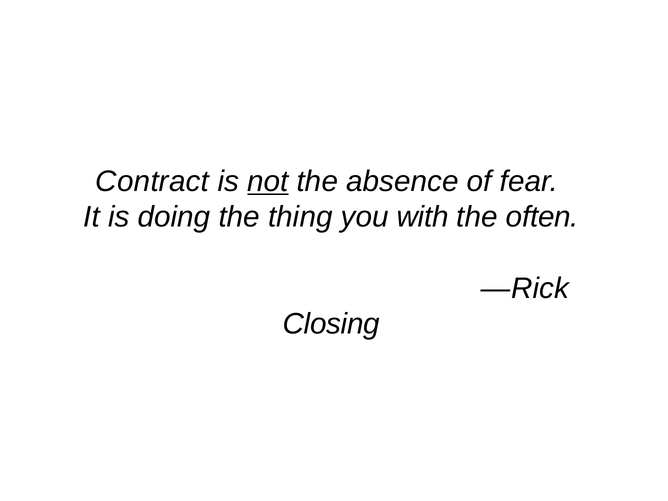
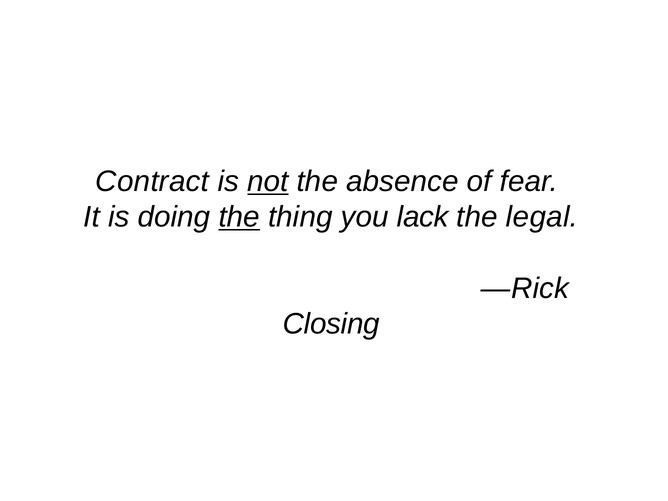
the underline: none -> present (239, 217)
with: with -> lack (423, 217)
often: often -> legal (542, 217)
